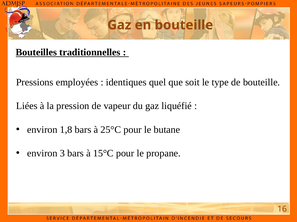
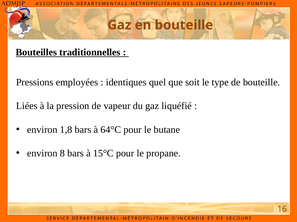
25°C: 25°C -> 64°C (111, 130)
3: 3 -> 8 (62, 154)
